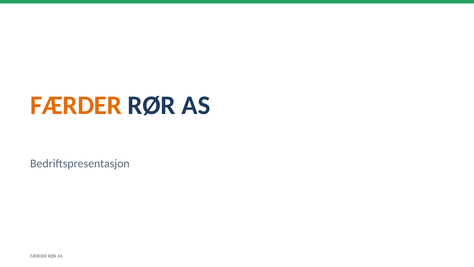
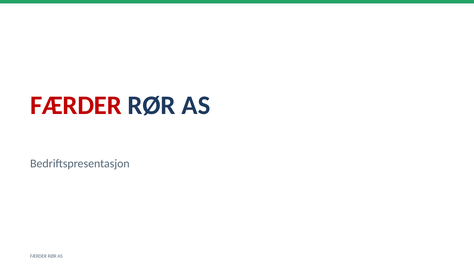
FÆRDER colour: orange -> red (76, 105)
